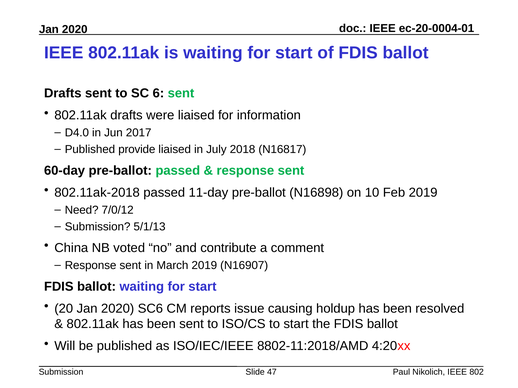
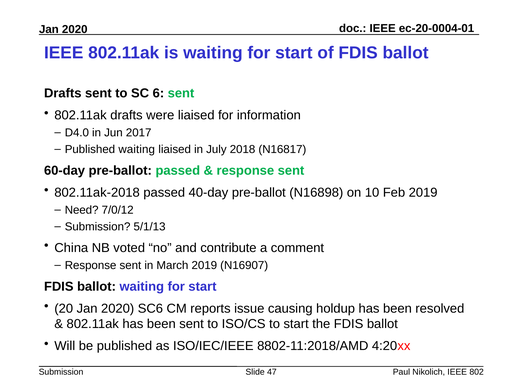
Published provide: provide -> waiting (137, 149)
11-day: 11-day -> 40-day (208, 193)
